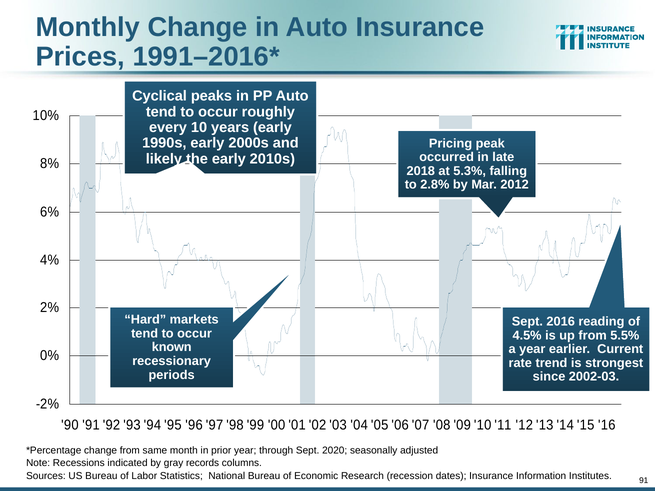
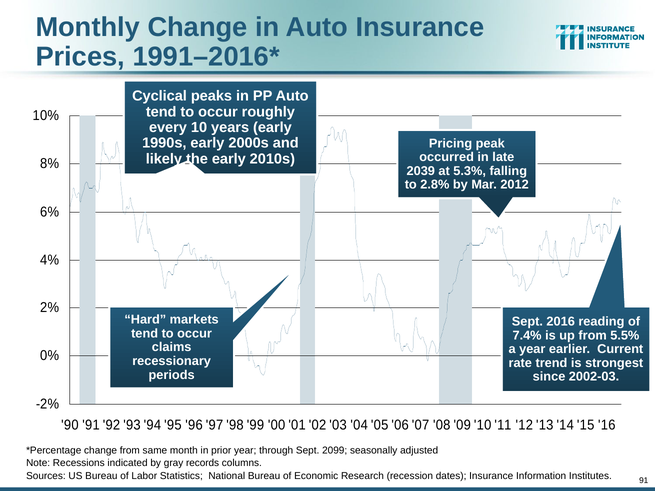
2018: 2018 -> 2039 (421, 171)
4.5%: 4.5% -> 7.4% (527, 336)
known: known -> claims (172, 347)
2020: 2020 -> 2099 (335, 451)
